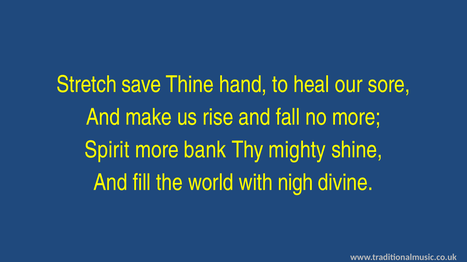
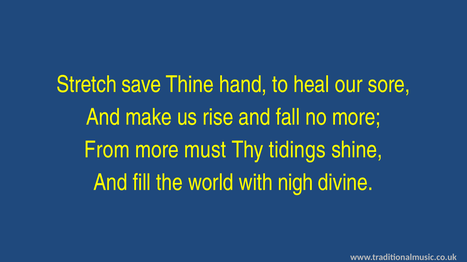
Spirit: Spirit -> From (107, 150)
bank: bank -> must (205, 150)
mighty: mighty -> tidings (297, 150)
